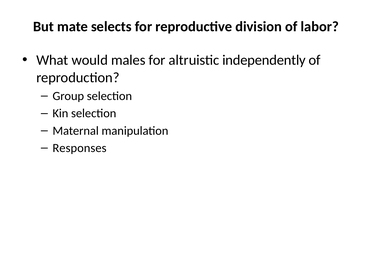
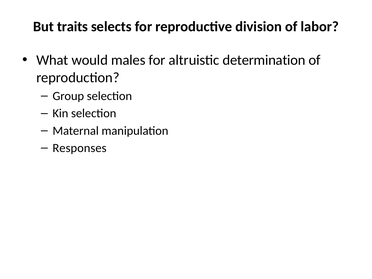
mate: mate -> traits (73, 27)
independently: independently -> determination (264, 60)
